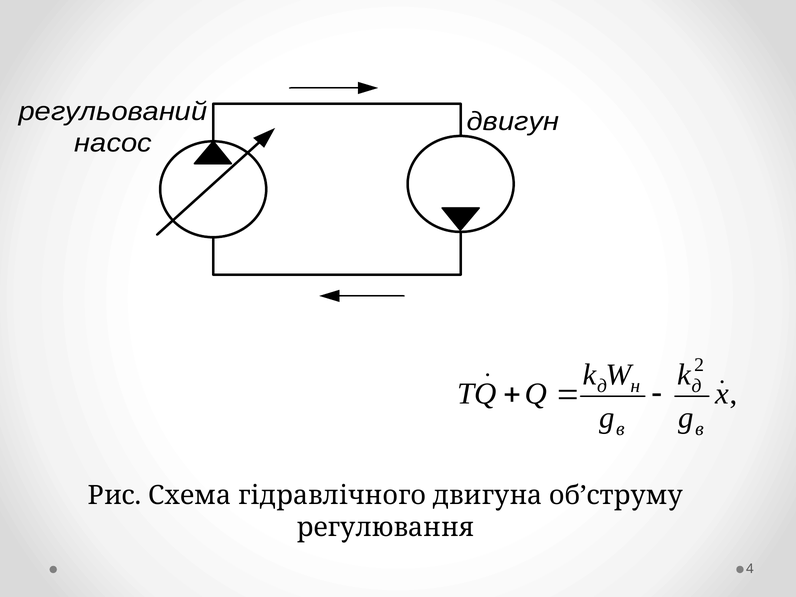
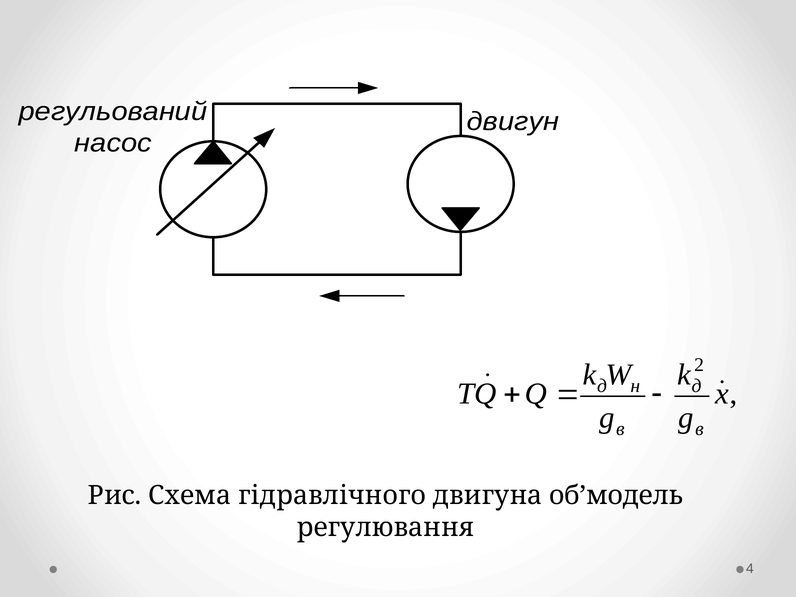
об’струму: об’струму -> об’модель (616, 496)
